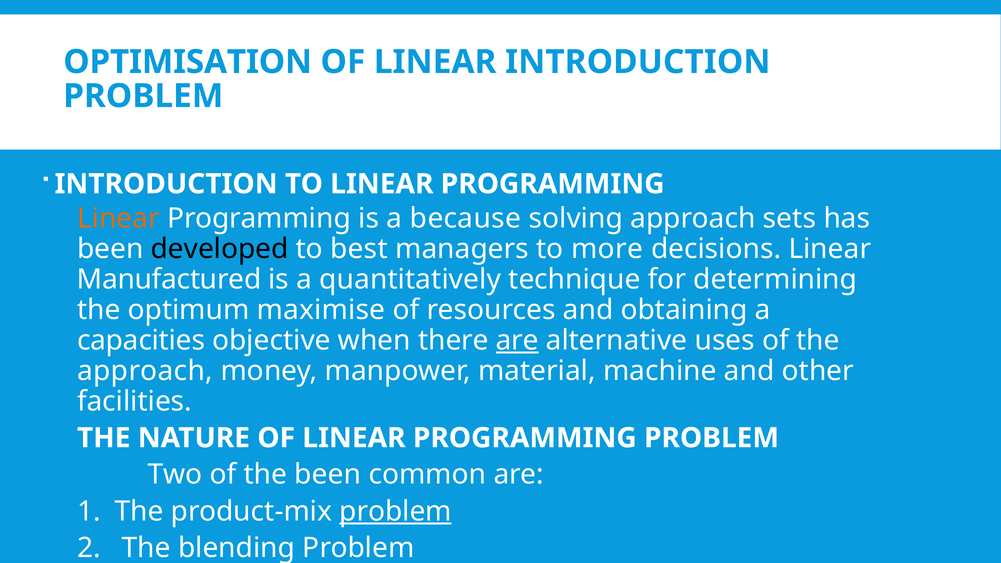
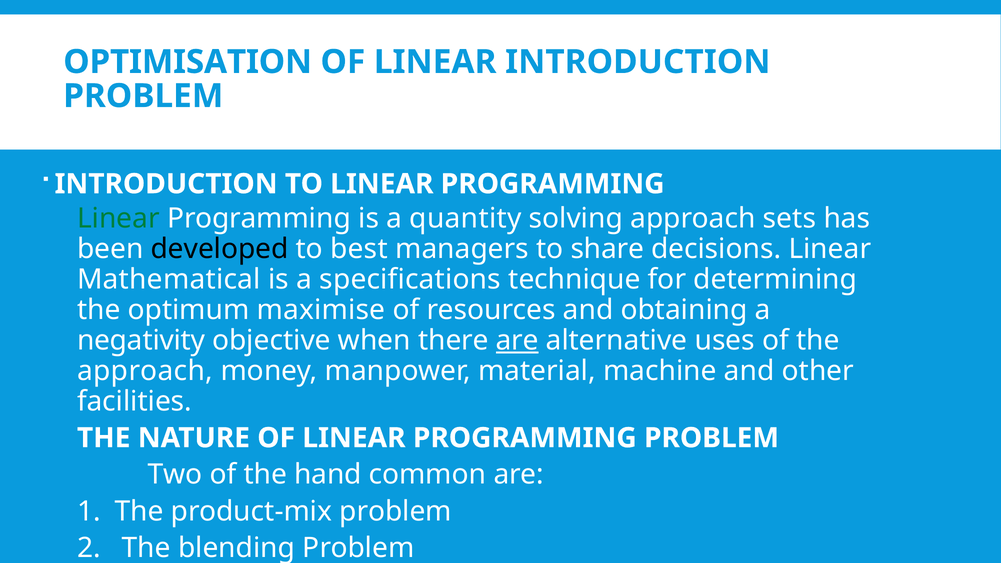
Linear colour: orange -> green (118, 219)
because: because -> quantity (465, 219)
more: more -> share (607, 249)
Manufactured: Manufactured -> Mathematical (169, 280)
quantitatively: quantitatively -> specifications (410, 280)
capacities: capacities -> negativity (141, 340)
the been: been -> hand (328, 475)
problem underline: present -> none (396, 511)
